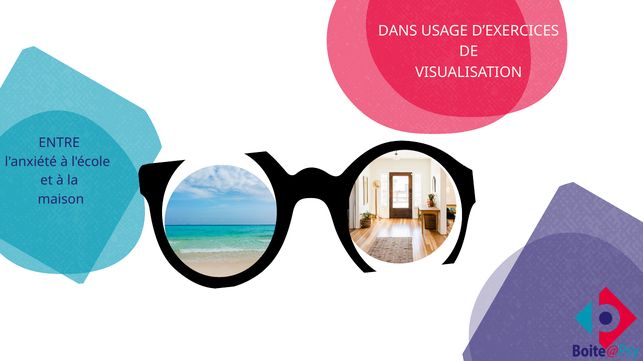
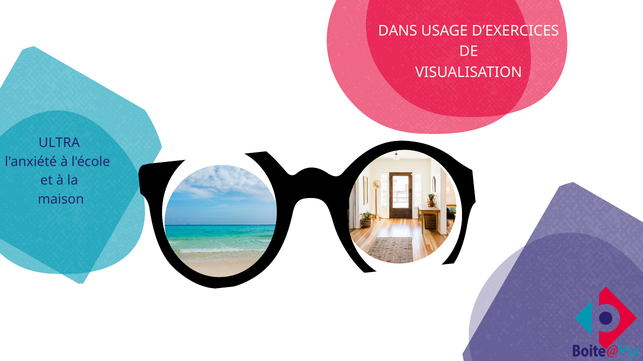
ENTRE: ENTRE -> ULTRA (59, 143)
